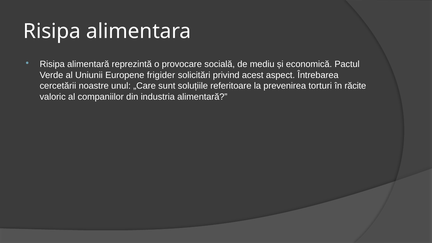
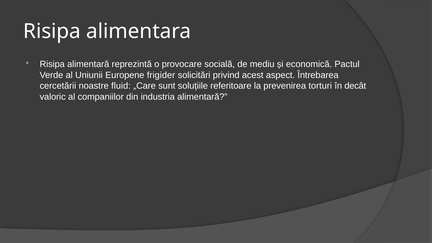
unul: unul -> fluid (121, 86)
răcite: răcite -> decât (355, 86)
